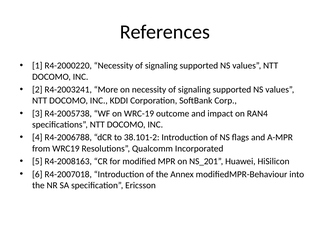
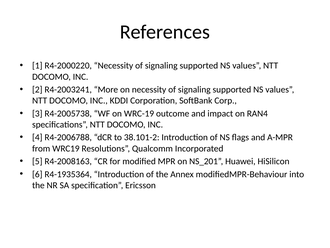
R4-2007018: R4-2007018 -> R4-1935364 (68, 174)
